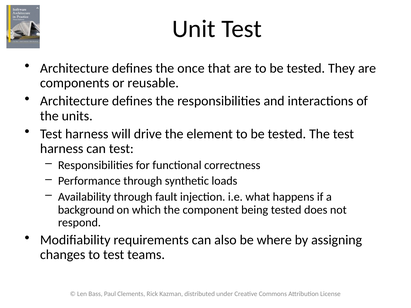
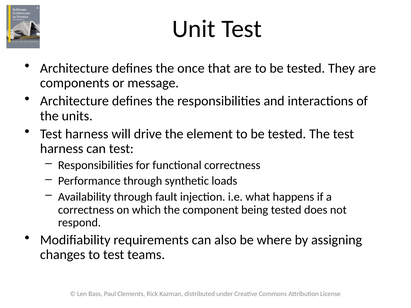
reusable: reusable -> message (153, 83)
background: background -> correctness (86, 210)
